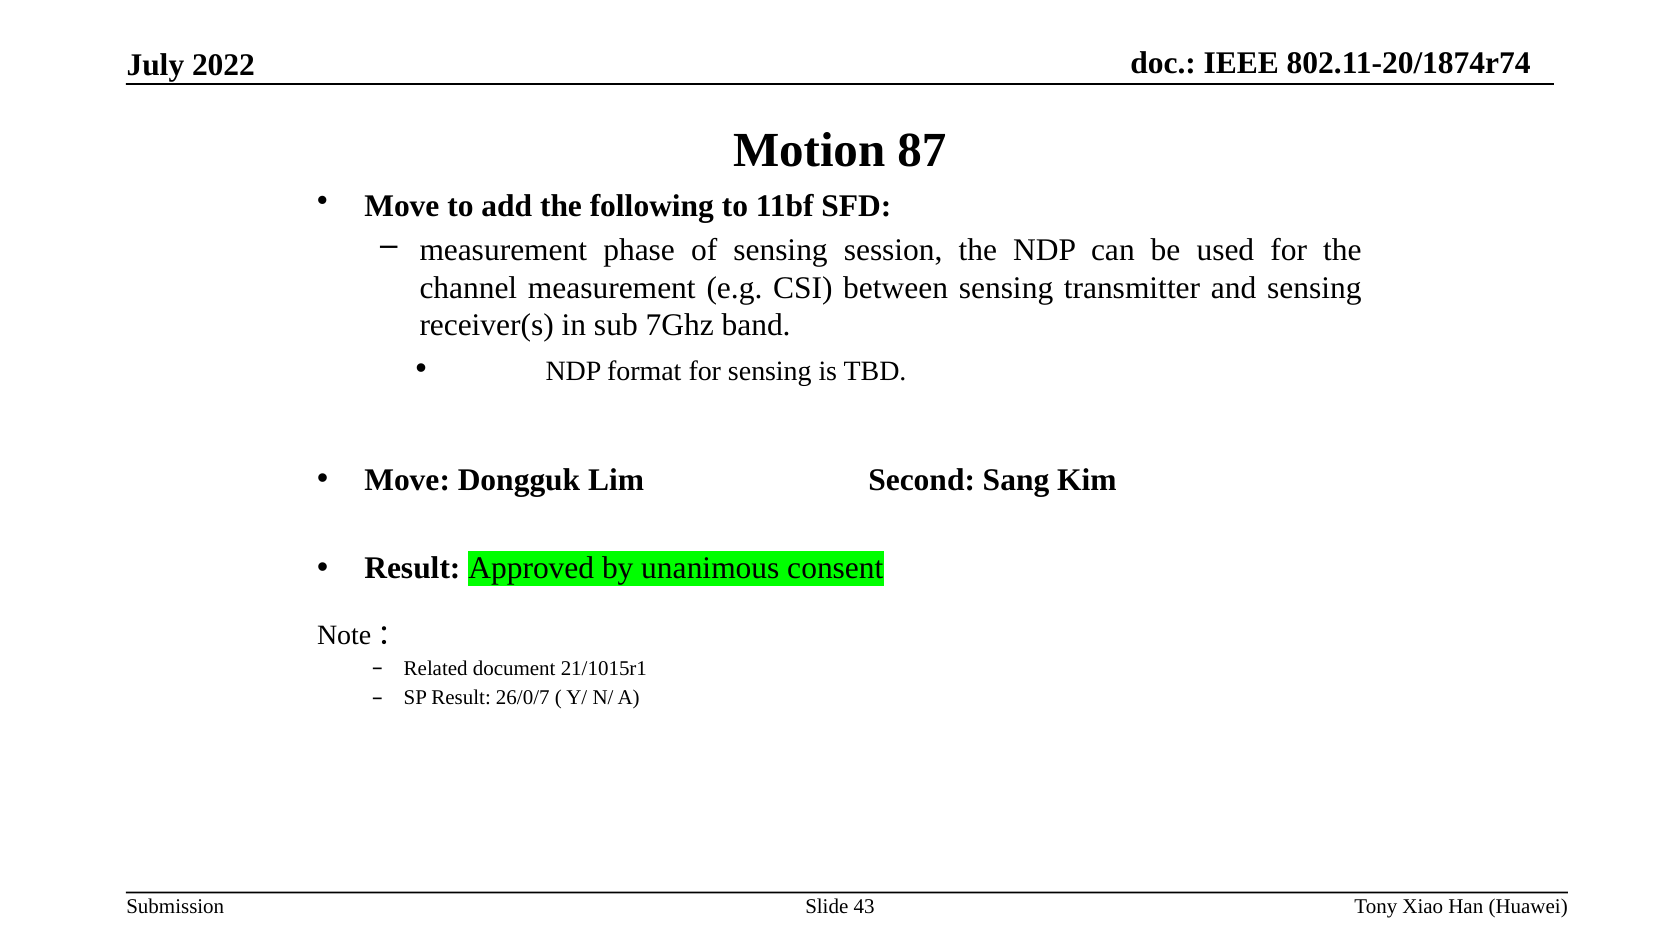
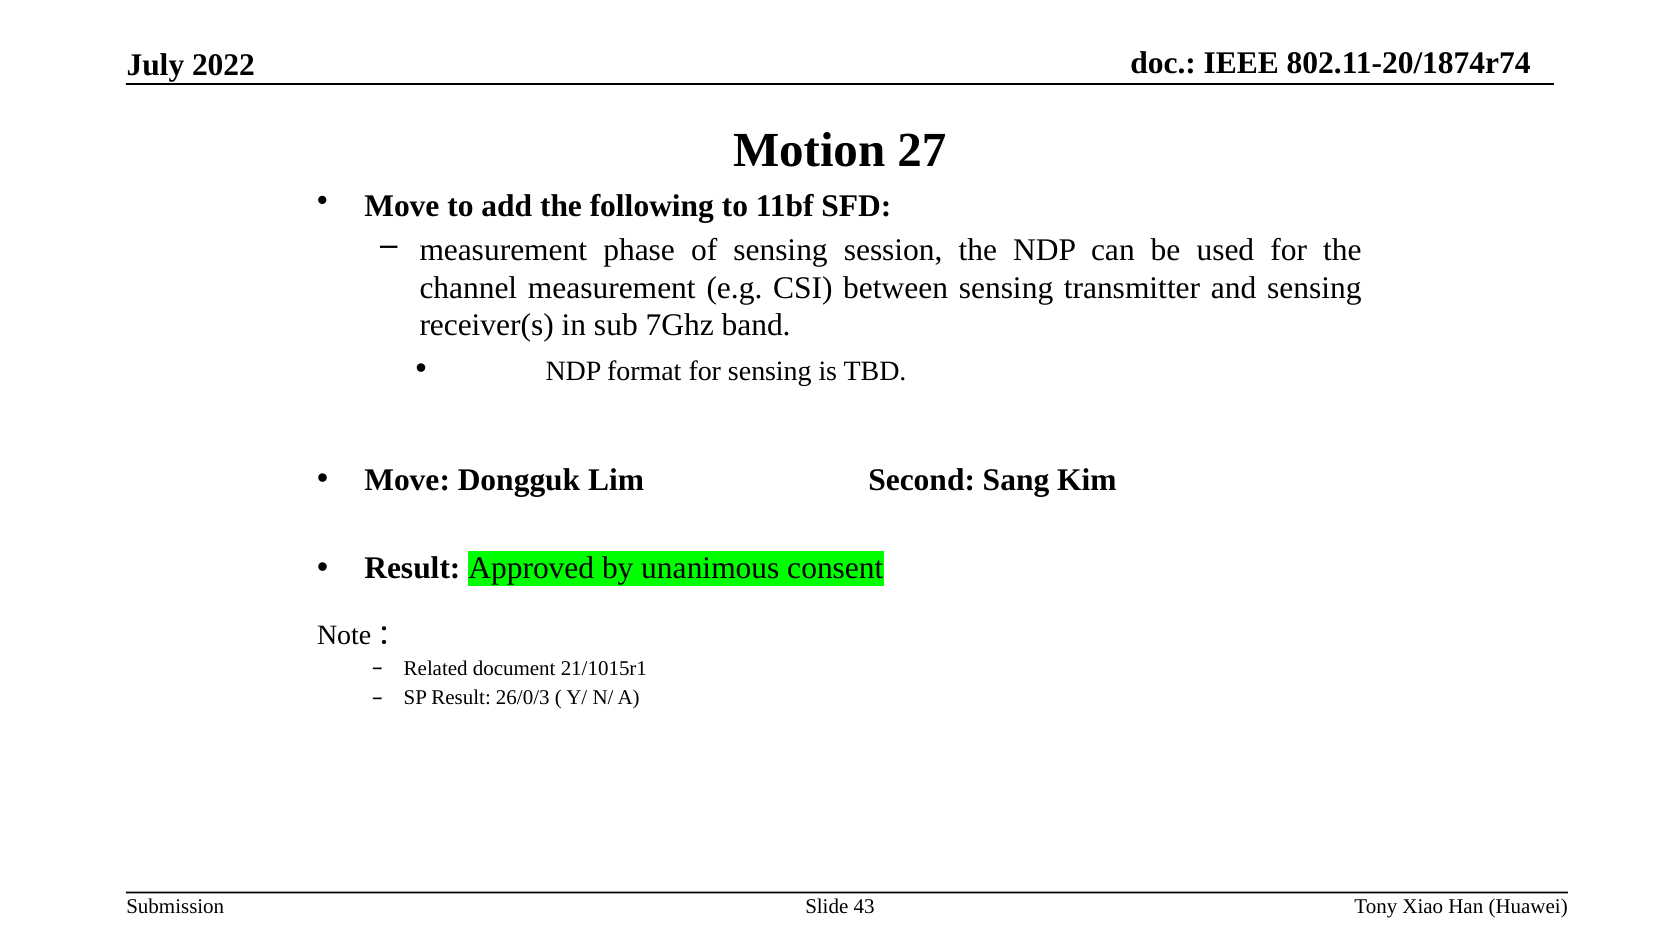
87: 87 -> 27 (922, 150)
26/0/7: 26/0/7 -> 26/0/3 (523, 698)
